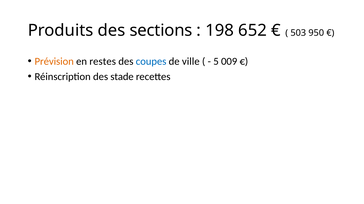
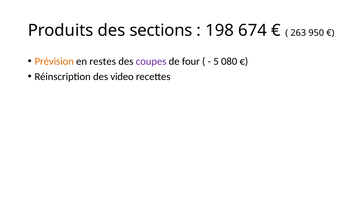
652: 652 -> 674 (253, 31)
503: 503 -> 263 (298, 33)
coupes colour: blue -> purple (151, 62)
ville: ville -> four (191, 62)
009: 009 -> 080 (229, 62)
stade: stade -> video (122, 77)
